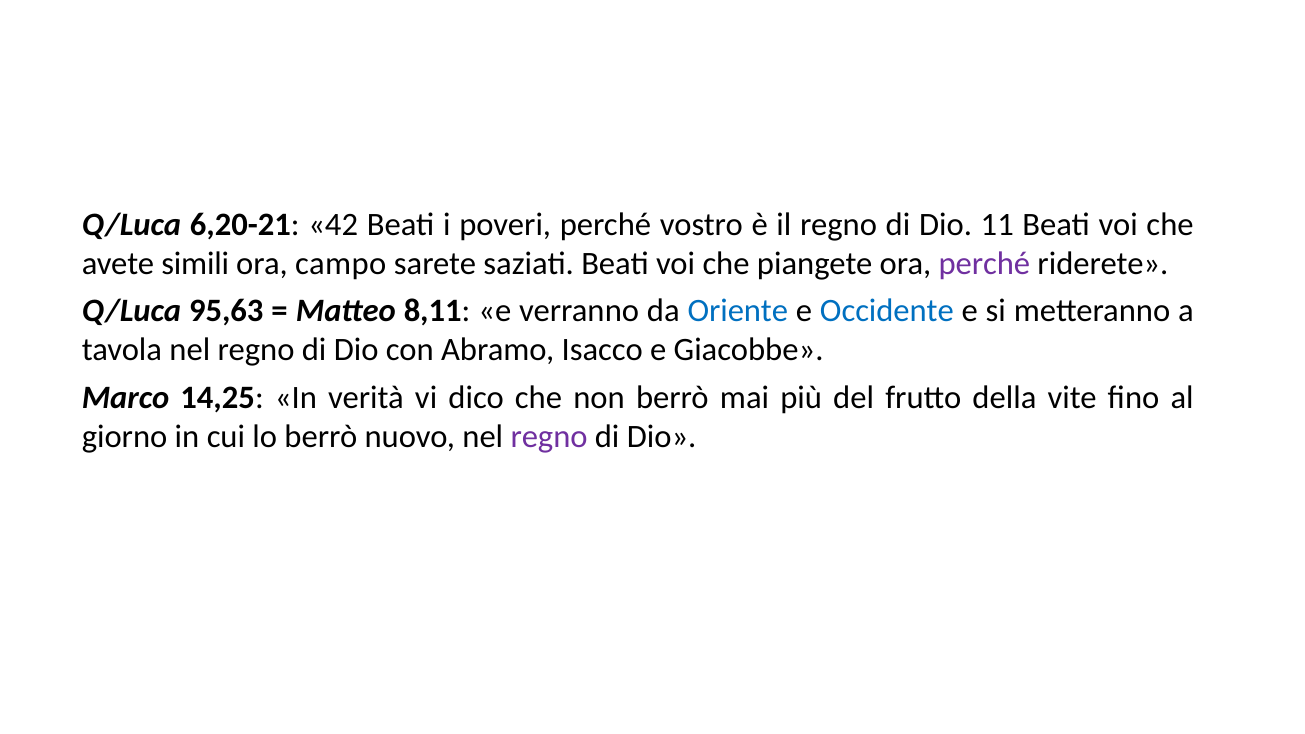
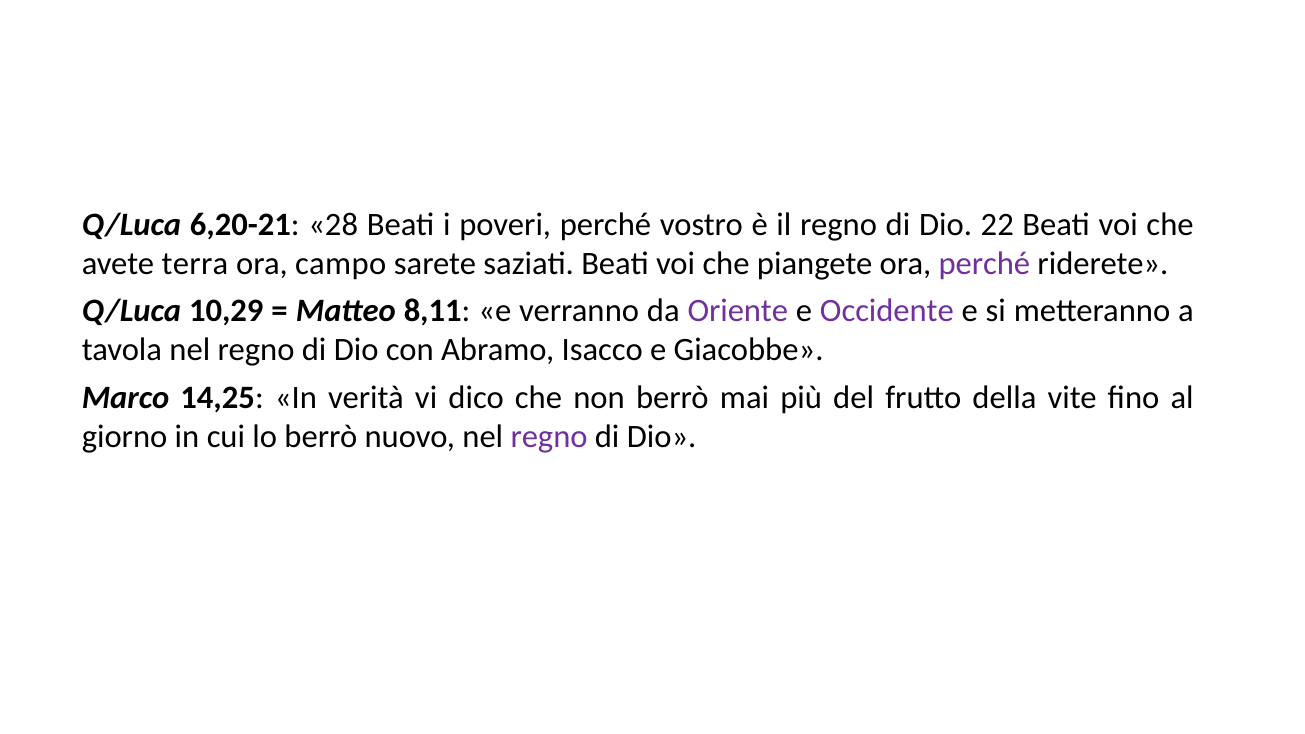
42: 42 -> 28 (333, 224)
11: 11 -> 22 (997, 224)
simili: simili -> terra (195, 264)
95,63: 95,63 -> 10,29 (226, 311)
Oriente colour: blue -> purple (738, 311)
Occidente colour: blue -> purple (887, 311)
